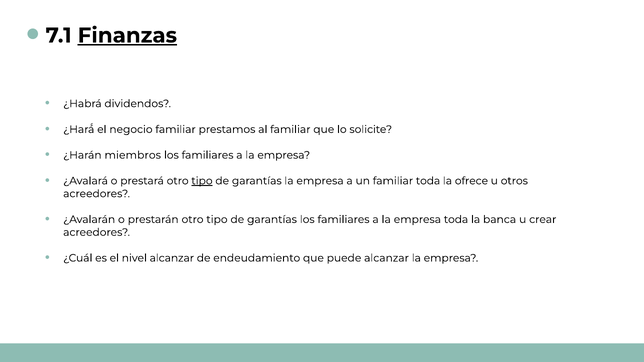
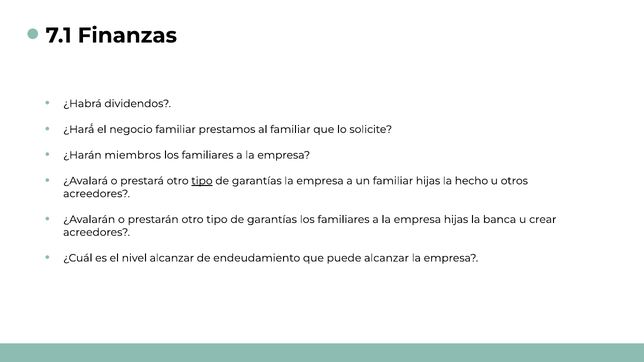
Finanzas underline: present -> none (127, 35)
familiar toda: toda -> hijas (428, 181)
ofrece: ofrece -> hecho (471, 181)
empresa toda: toda -> hijas (456, 220)
